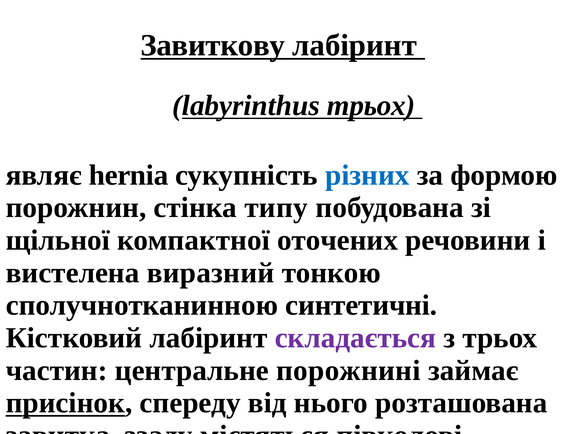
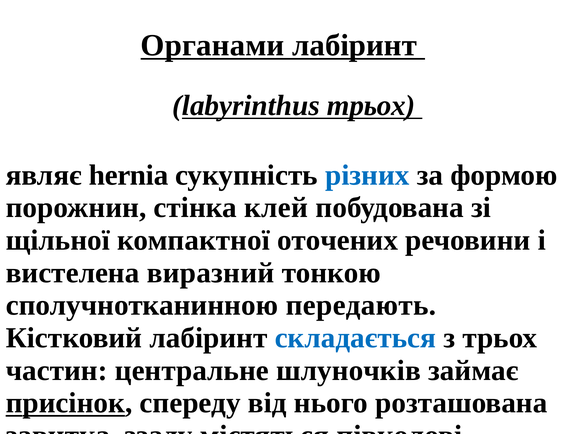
Завиткову: Завиткову -> Органами (212, 45)
типу: типу -> клей (276, 208)
синтетичні: синтетичні -> передають (361, 306)
складається colour: purple -> blue (355, 338)
порожнині: порожнині -> шлуночків (348, 371)
